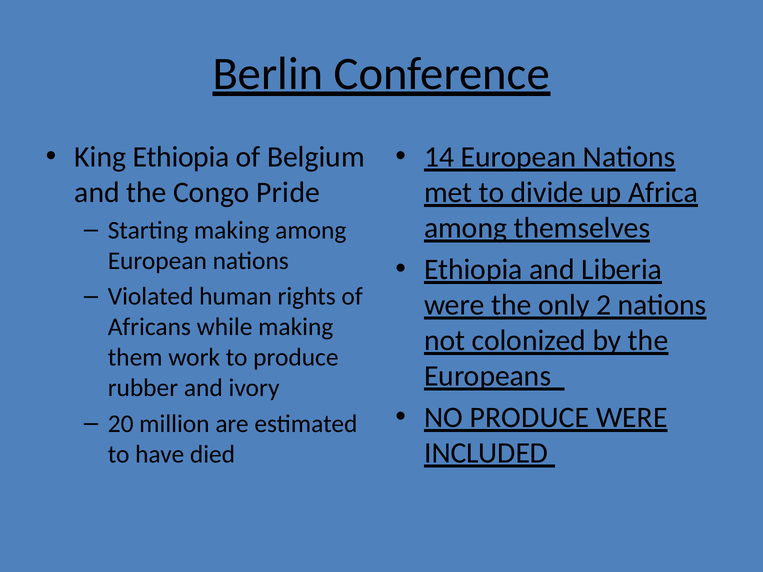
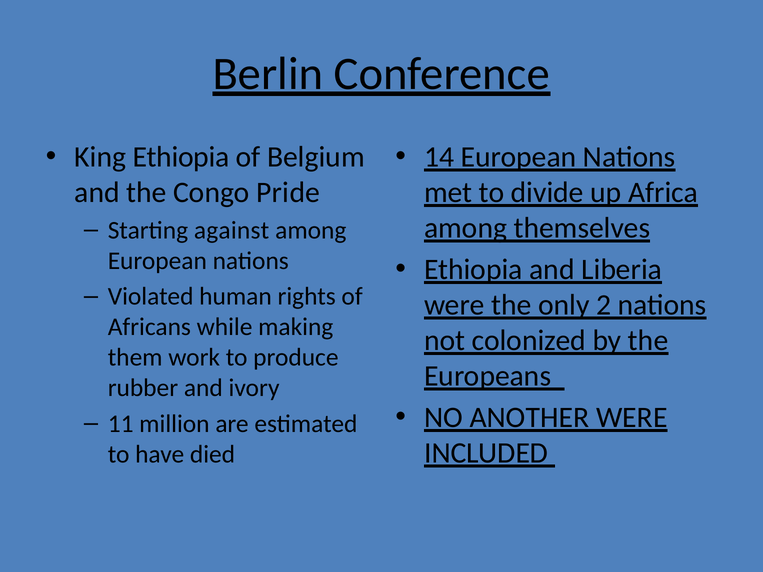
Starting making: making -> against (232, 231)
NO PRODUCE: PRODUCE -> ANOTHER (529, 418)
20: 20 -> 11 (121, 424)
